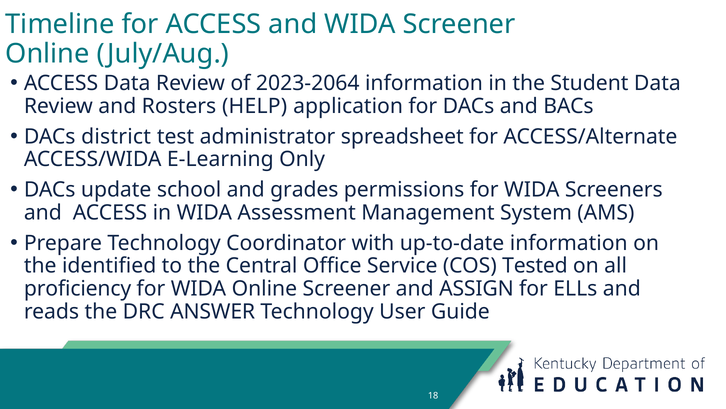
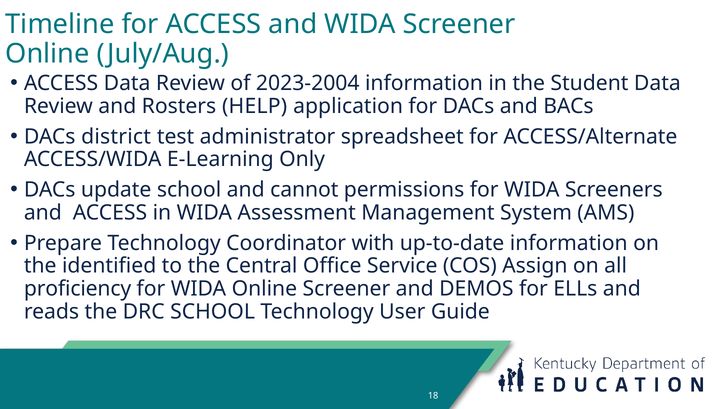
2023-2064: 2023-2064 -> 2023-2004 (308, 83)
grades: grades -> cannot (304, 190)
Tested: Tested -> Assign (535, 266)
ASSIGN: ASSIGN -> DEMOS (476, 288)
DRC ANSWER: ANSWER -> SCHOOL (213, 311)
